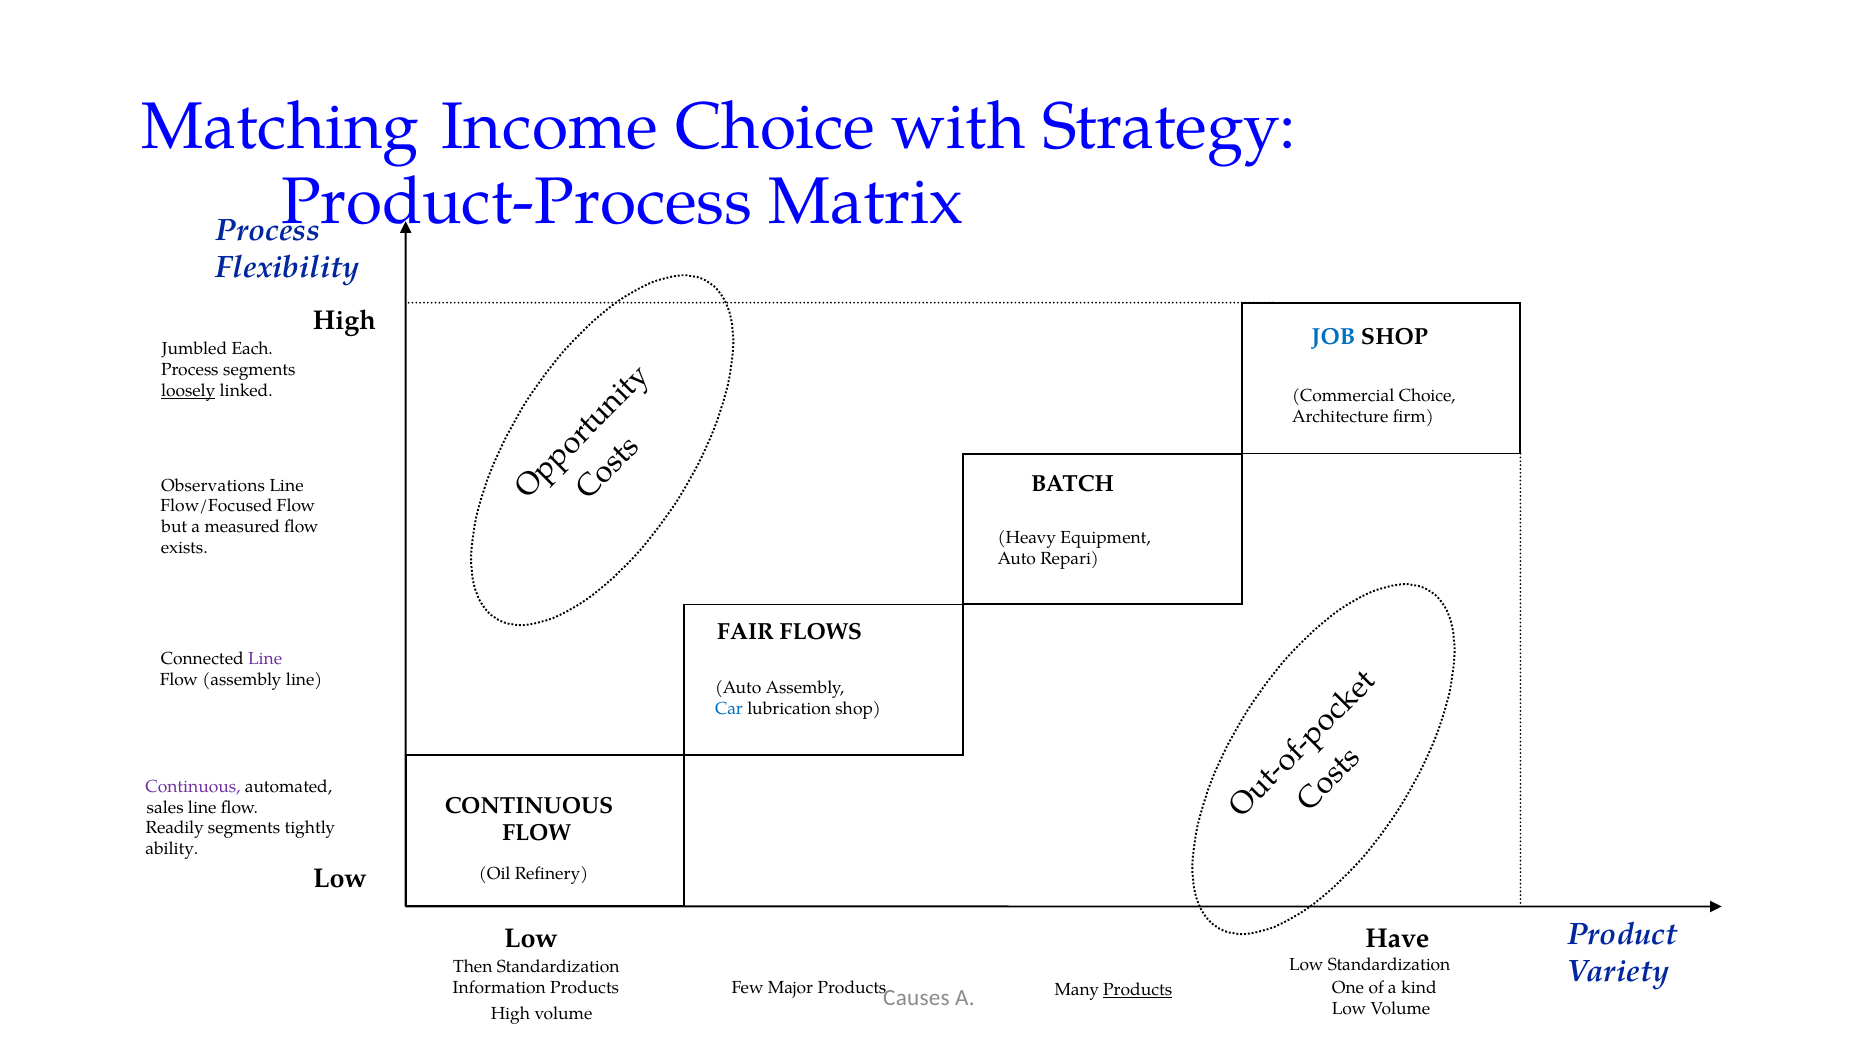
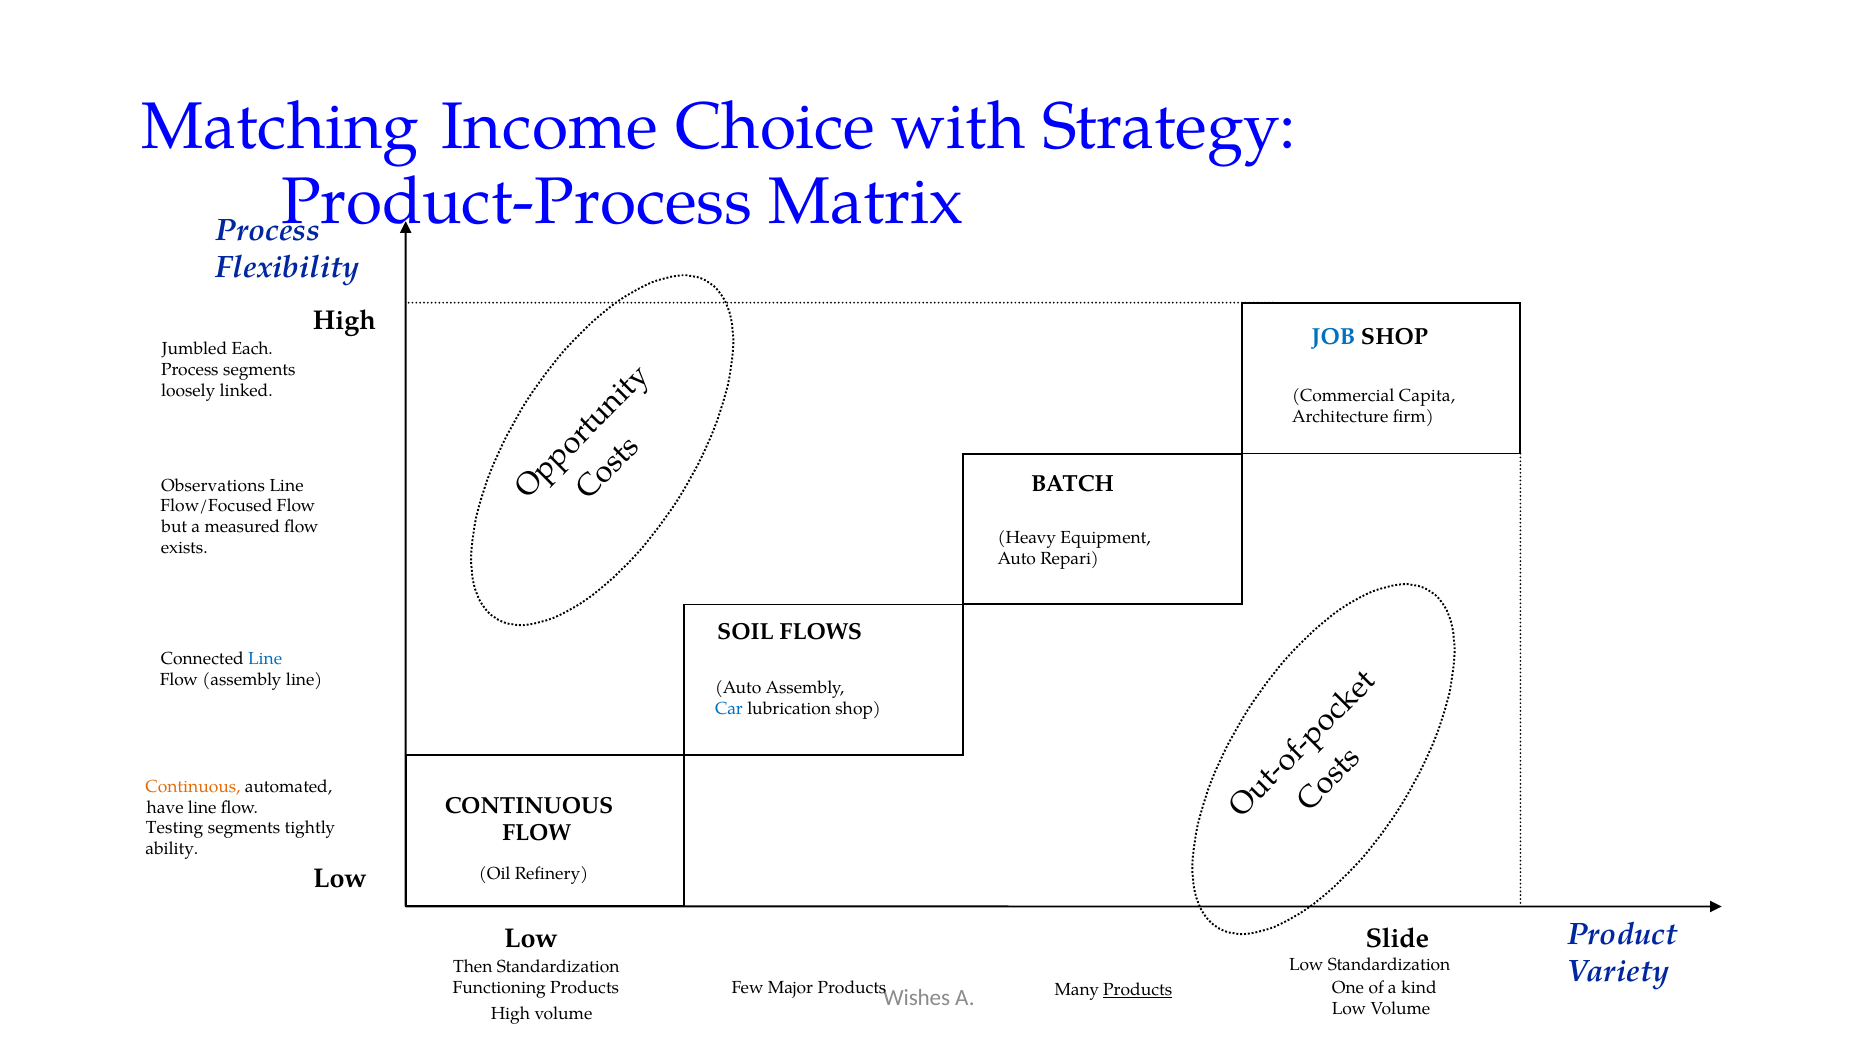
loosely underline: present -> none (188, 391)
Commercial Choice: Choice -> Capita (1427, 396)
FAIR: FAIR -> SOIL (746, 632)
Line colour: purple -> blue (265, 659)
Continuous colour: purple -> orange (193, 787)
sales: sales -> have (165, 807)
Readily: Readily -> Testing (175, 828)
Have: Have -> Slide (1397, 939)
Information: Information -> Functioning (499, 988)
Causes: Causes -> Wishes (917, 998)
